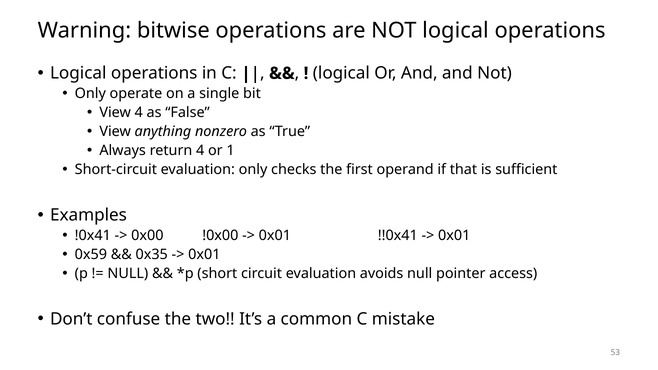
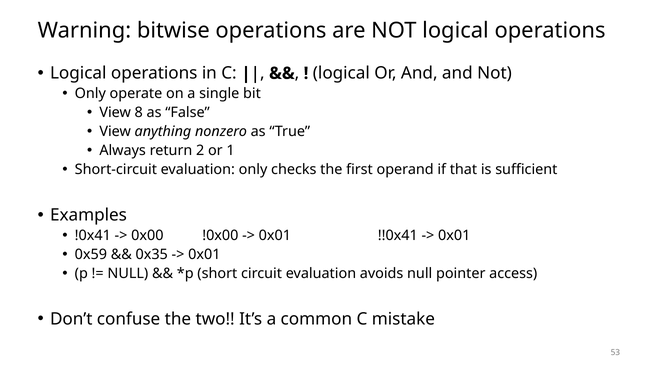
View 4: 4 -> 8 (139, 113)
return 4: 4 -> 2 (200, 151)
